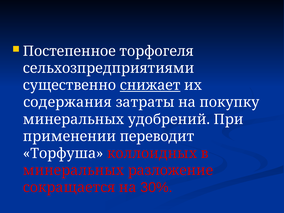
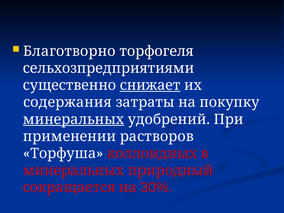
Постепенное: Постепенное -> Благотворно (69, 51)
минеральных underline: none -> present (74, 119)
переводит: переводит -> растворов (157, 136)
разложение: разложение -> природный (170, 170)
